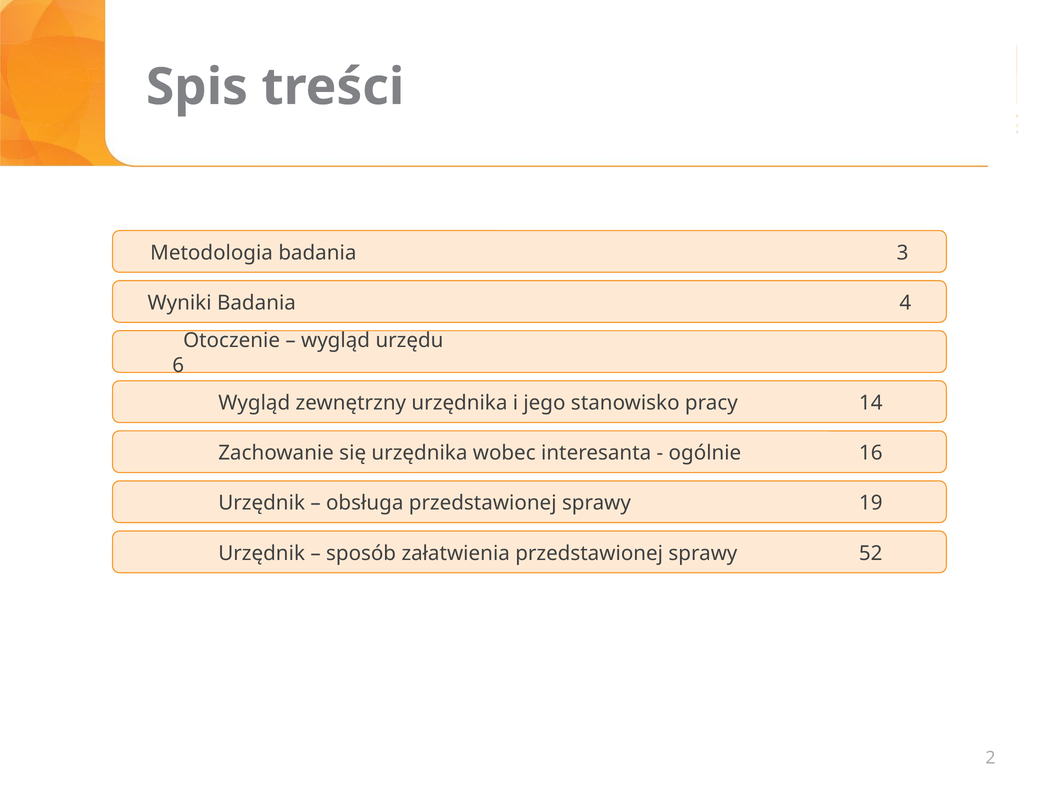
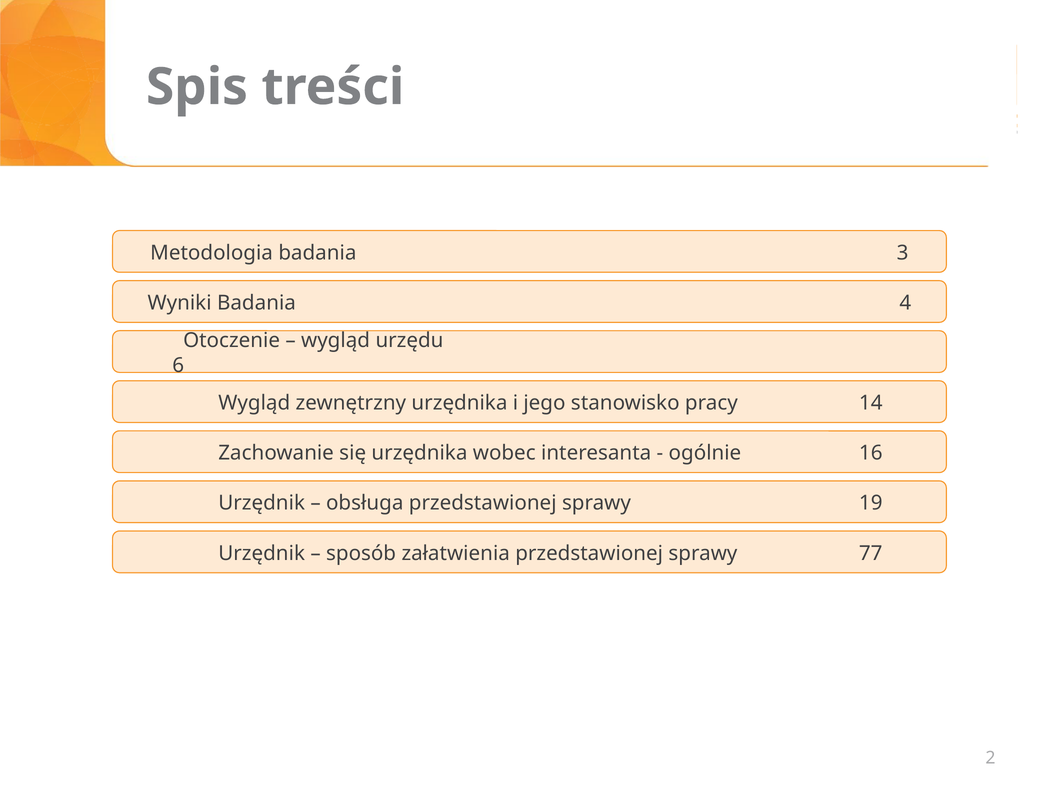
52: 52 -> 77 (871, 553)
